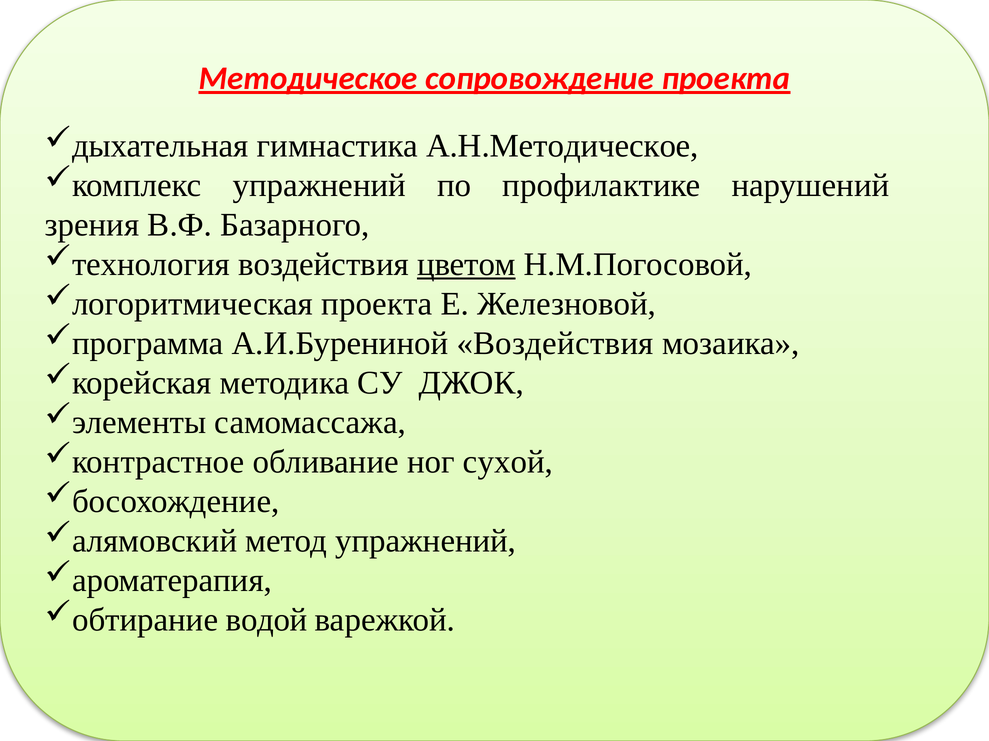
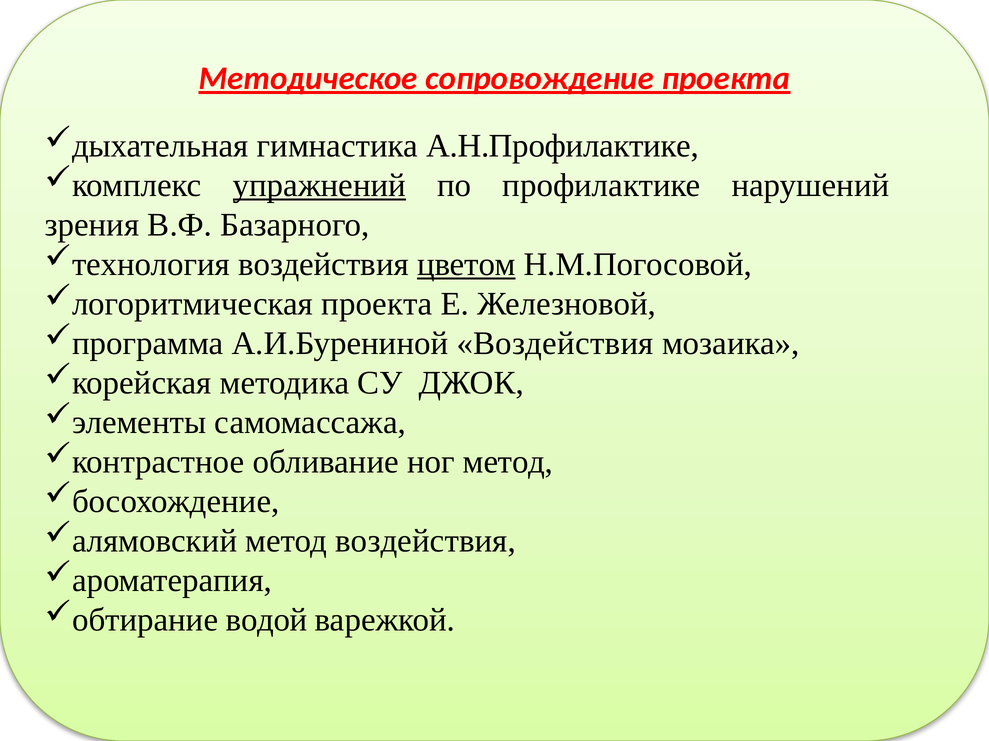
А.Н.Методическое: А.Н.Методическое -> А.Н.Профилактике (562, 146)
упражнений underline: none -> present (319, 185)
ног сухой: сухой -> метод (508, 462)
метод упражнений: упражнений -> воздействия (426, 541)
